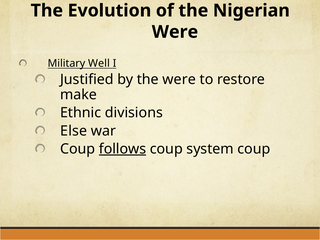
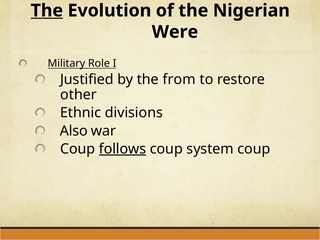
The underline: none -> present (47, 11)
Well: Well -> Role (99, 63)
the were: were -> from (179, 79)
make: make -> other (78, 95)
Else: Else -> Also (74, 131)
